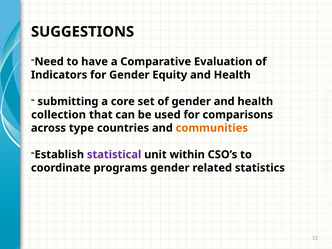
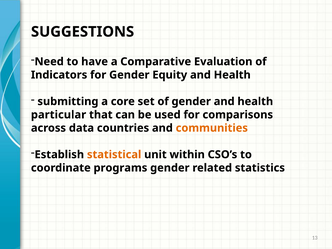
collection: collection -> particular (59, 115)
type: type -> data (81, 128)
statistical colour: purple -> orange (114, 155)
